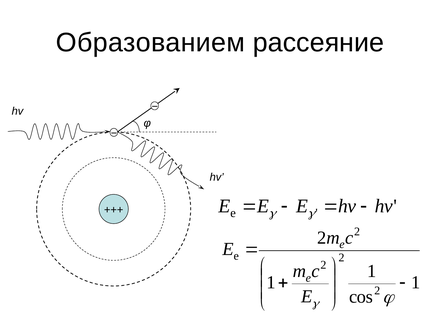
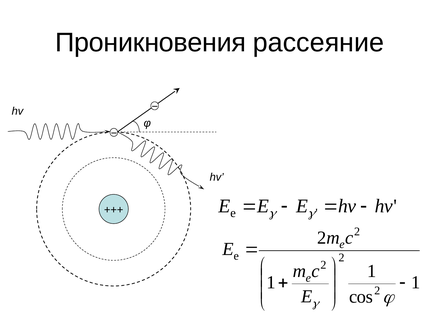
Образованием: Образованием -> Проникновения (151, 43)
